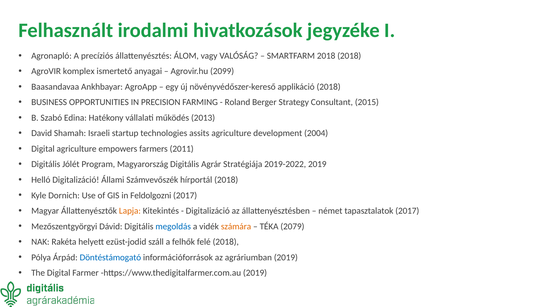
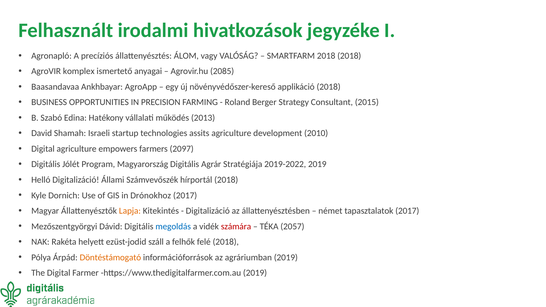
2099: 2099 -> 2085 (222, 71)
2004: 2004 -> 2010 (316, 133)
2011: 2011 -> 2097 (182, 149)
Feldolgozni: Feldolgozni -> Drónokhoz (151, 195)
számára colour: orange -> red (236, 226)
2079: 2079 -> 2057 (292, 226)
Döntéstámogató colour: blue -> orange (110, 257)
